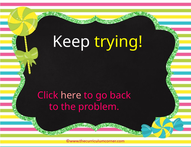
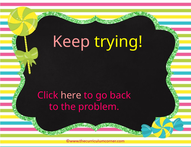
Keep colour: white -> pink (71, 42)
